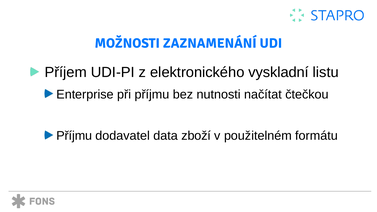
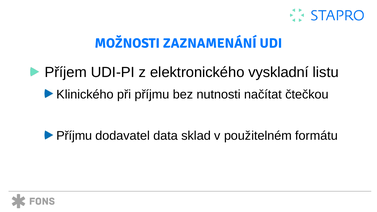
Enterprise: Enterprise -> Klinického (85, 94)
zboží: zboží -> sklad (196, 136)
